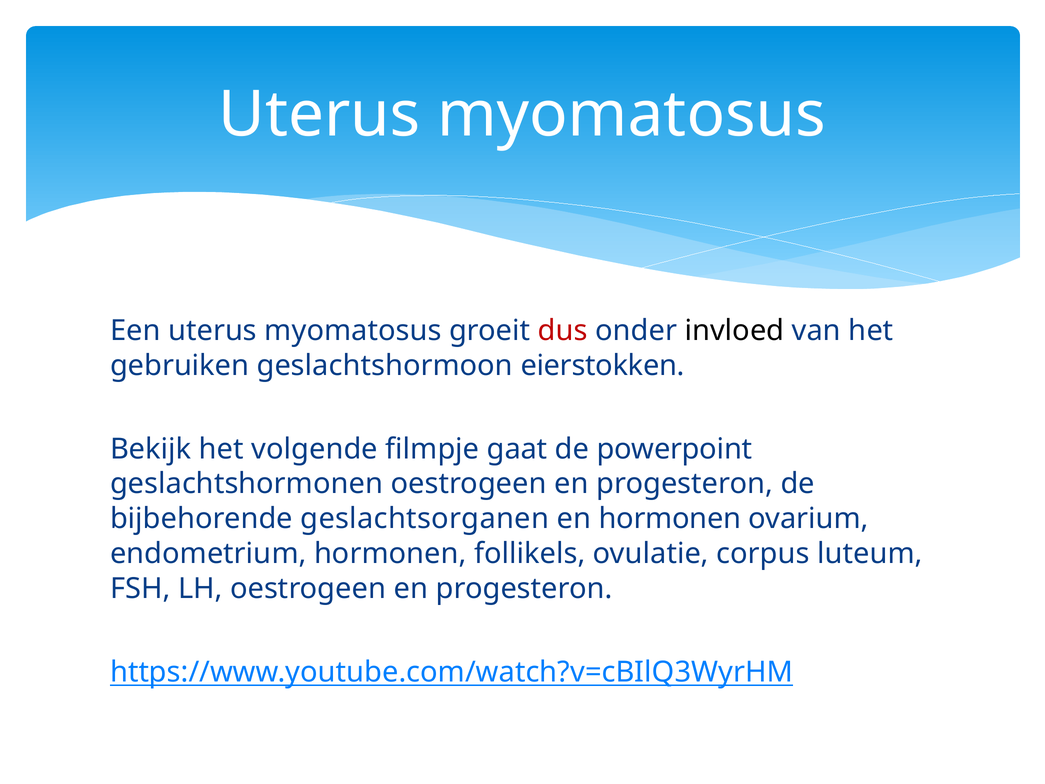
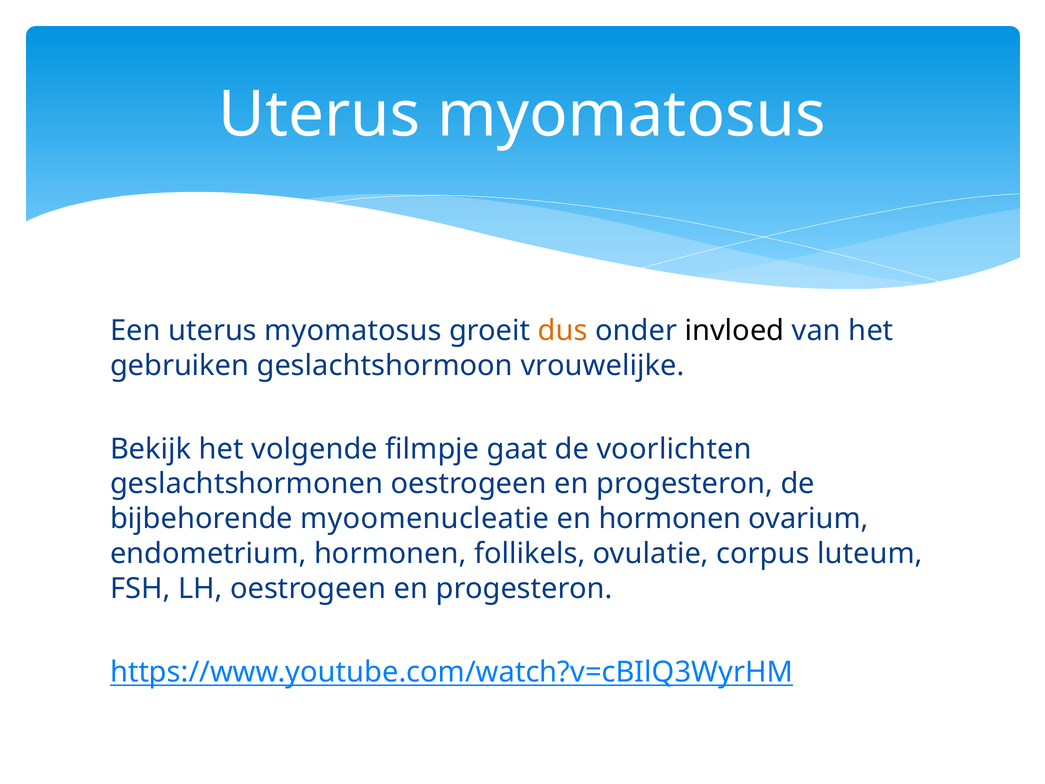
dus colour: red -> orange (563, 330)
eierstokken: eierstokken -> vrouwelijke (602, 365)
powerpoint: powerpoint -> voorlichten (674, 449)
geslachtsorganen: geslachtsorganen -> myoomenucleatie (425, 519)
